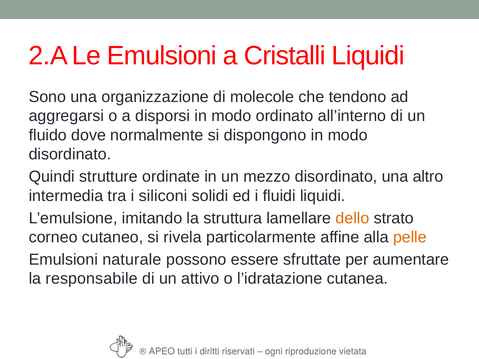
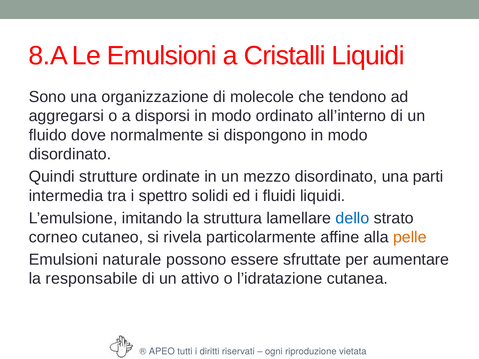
2.A: 2.A -> 8.A (48, 56)
altro: altro -> parti (428, 177)
siliconi: siliconi -> spettro (163, 196)
dello colour: orange -> blue (352, 218)
